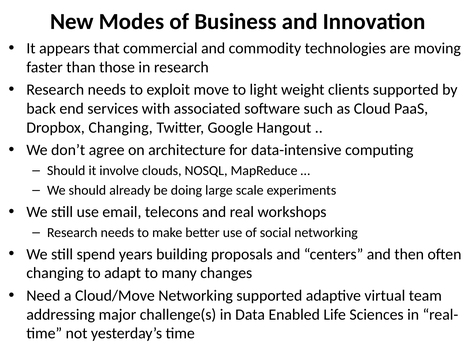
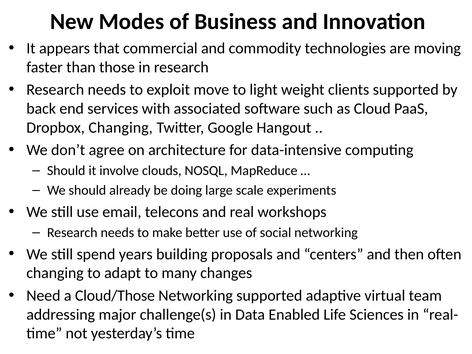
Cloud/Move: Cloud/Move -> Cloud/Those (115, 296)
